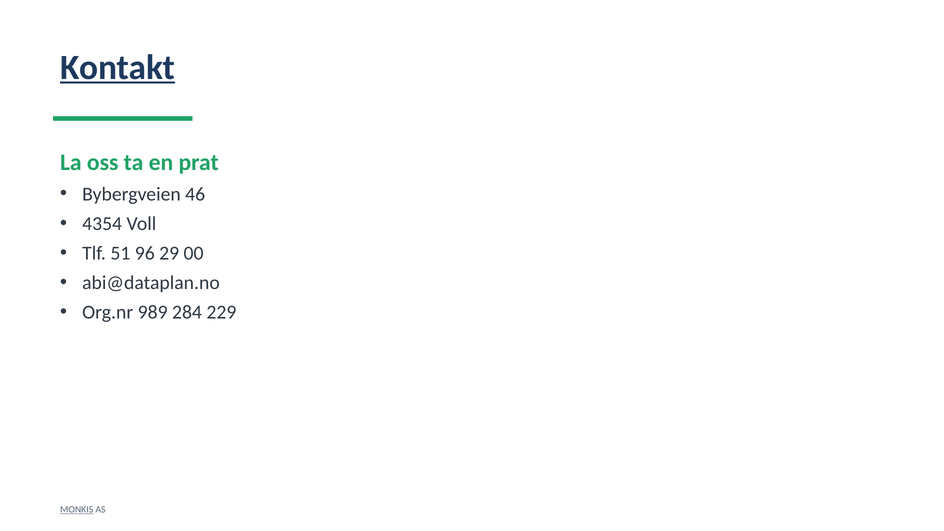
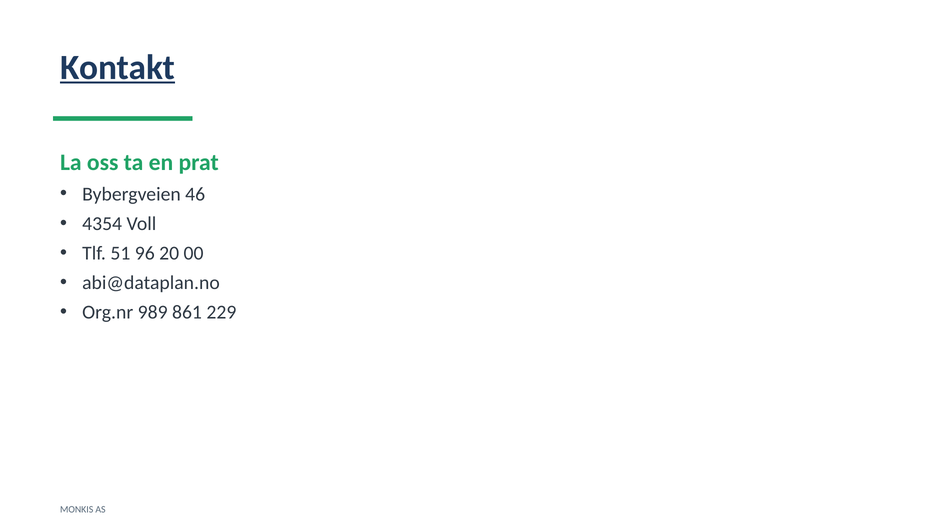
29: 29 -> 20 (169, 253)
284: 284 -> 861 (187, 312)
MONKIS underline: present -> none (77, 509)
